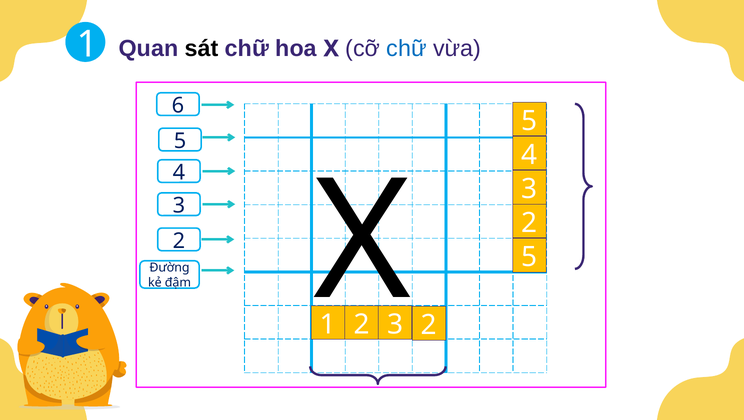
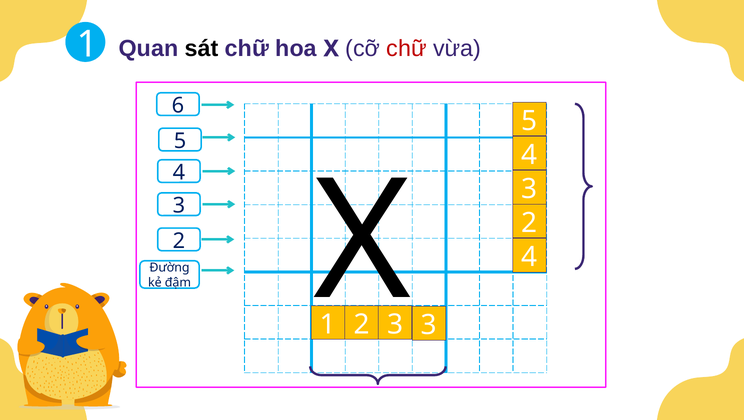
chữ colour: blue -> red (407, 49)
5: 5 -> 4 (529, 257)
2: 2 -> 3 (429, 325)
